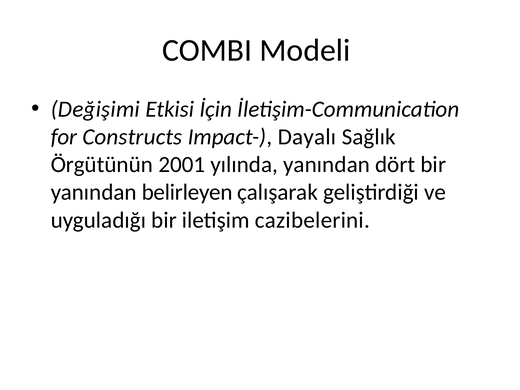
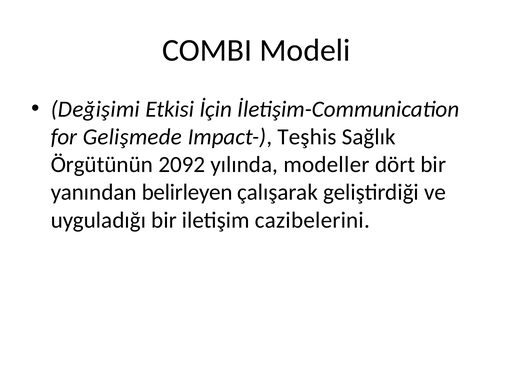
Constructs: Constructs -> Gelişmede (132, 137)
Dayalı: Dayalı -> Teşhis (307, 137)
2001: 2001 -> 2092 (182, 165)
yılında yanından: yanından -> modeller (326, 165)
